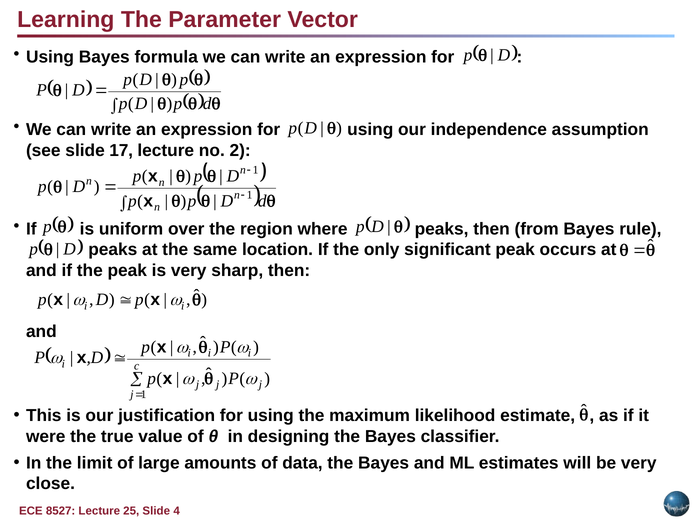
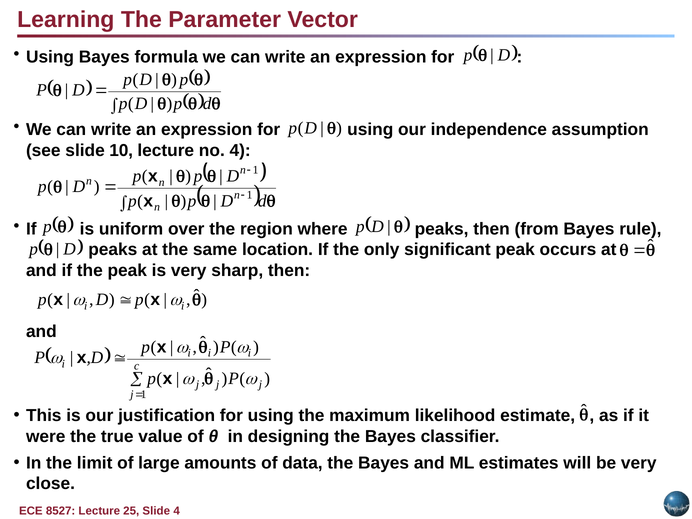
17: 17 -> 10 (121, 150)
no 2: 2 -> 4 (240, 150)
